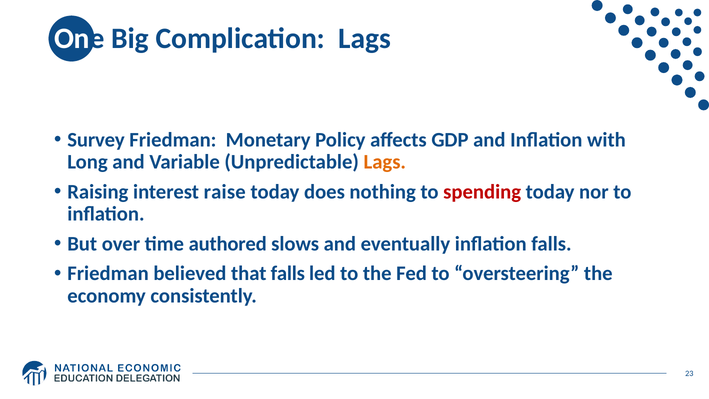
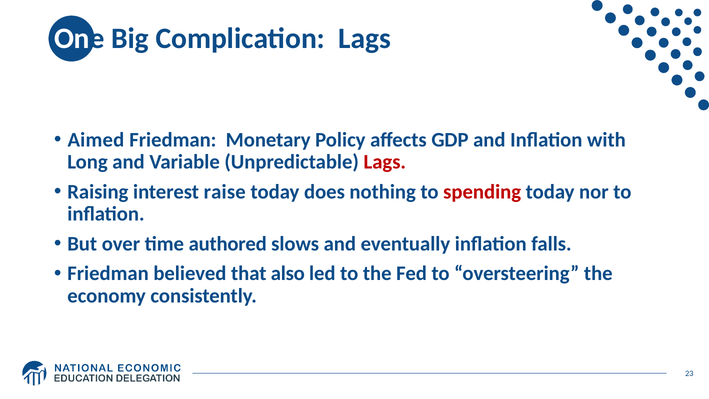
Survey: Survey -> Aimed (96, 140)
Lags colour: orange -> red (385, 162)
that falls: falls -> also (288, 273)
